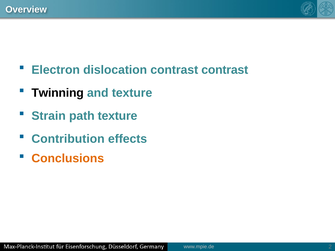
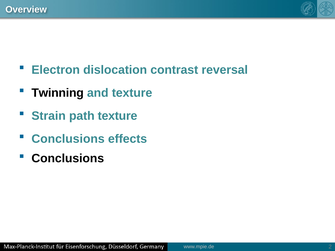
contrast contrast: contrast -> reversal (225, 70)
Contribution: Contribution -> Conclusions (68, 139)
Conclusions colour: orange -> black (68, 158)
